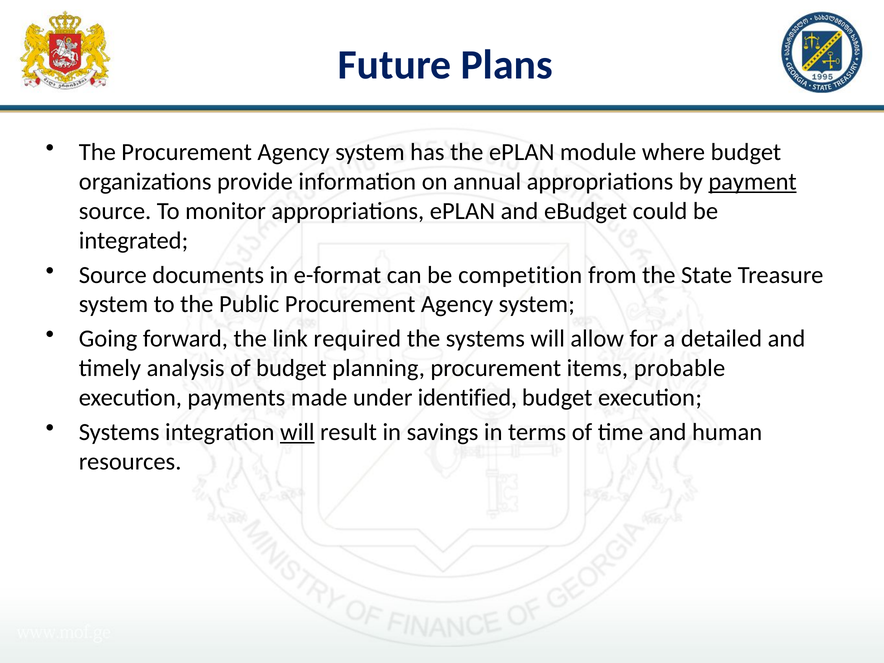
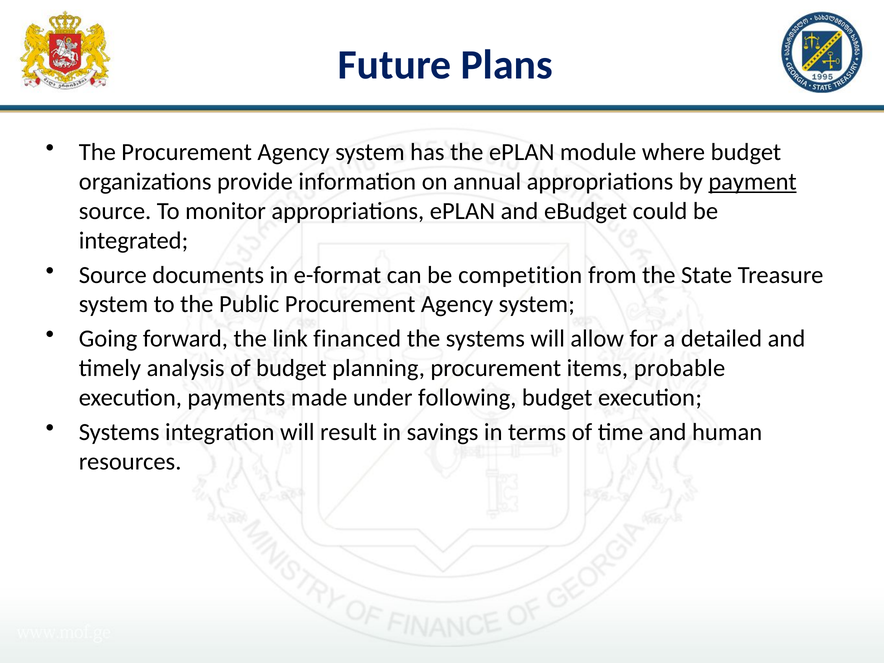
required: required -> financed (357, 339)
identified: identified -> following (467, 398)
will underline: present -> none (297, 432)
